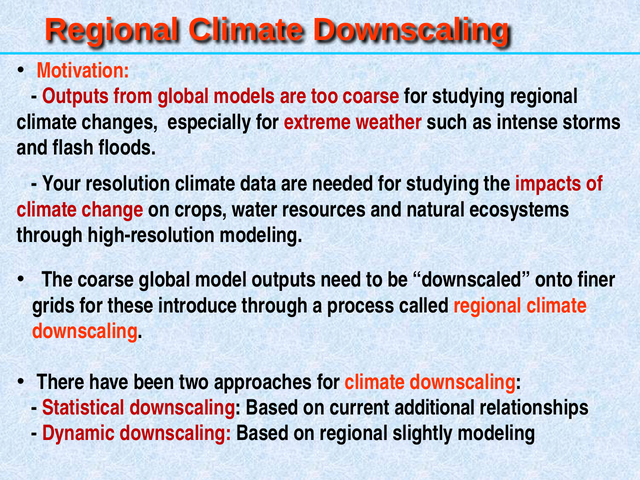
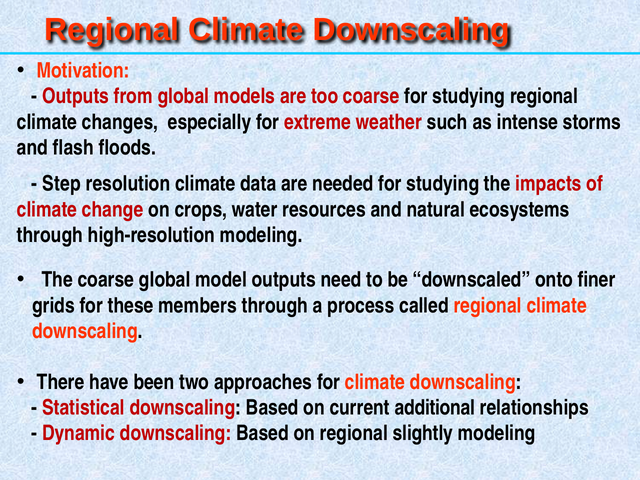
Your: Your -> Step (61, 184)
introduce: introduce -> members (198, 305)
